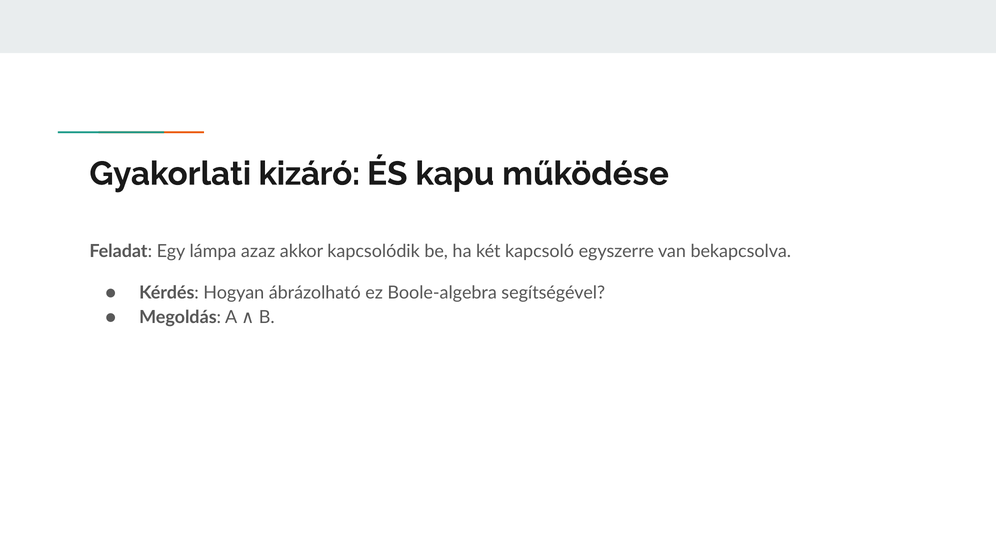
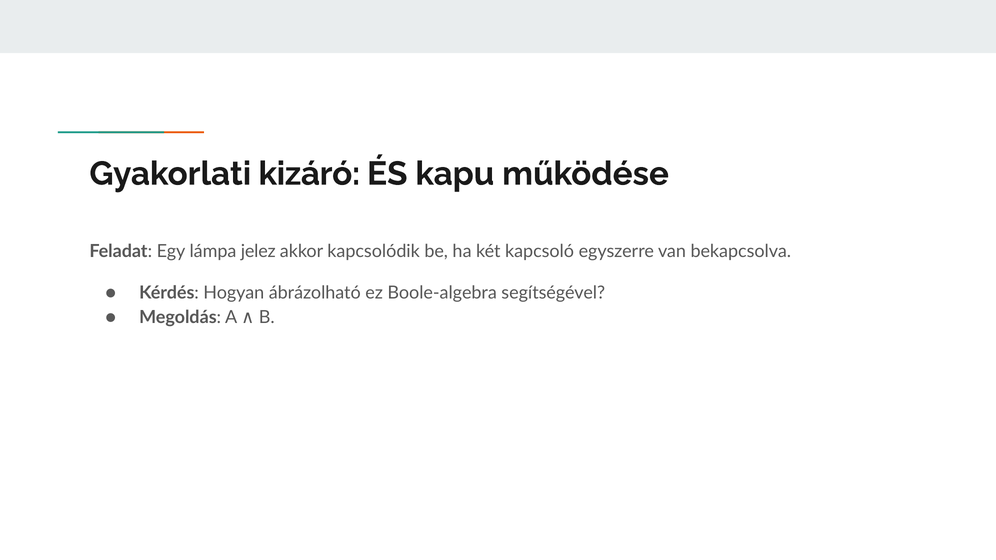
azaz: azaz -> jelez (258, 251)
